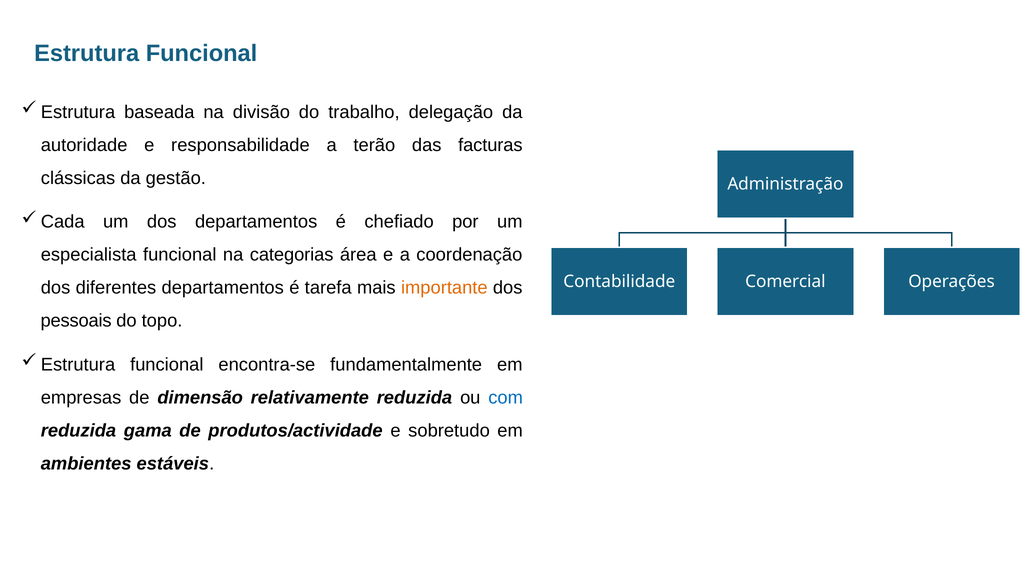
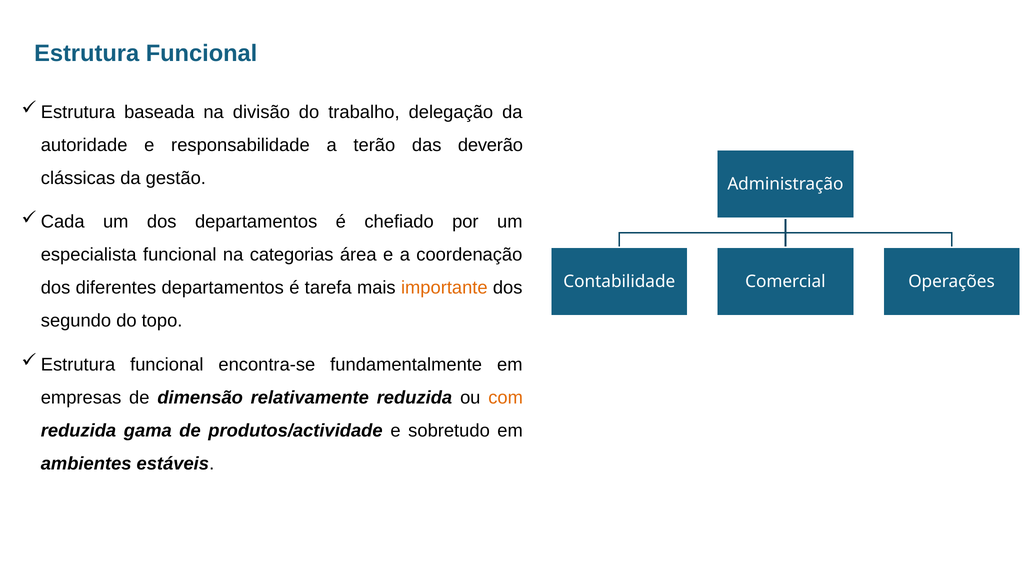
facturas: facturas -> deverão (490, 145)
pessoais: pessoais -> segundo (76, 321)
com colour: blue -> orange (506, 397)
